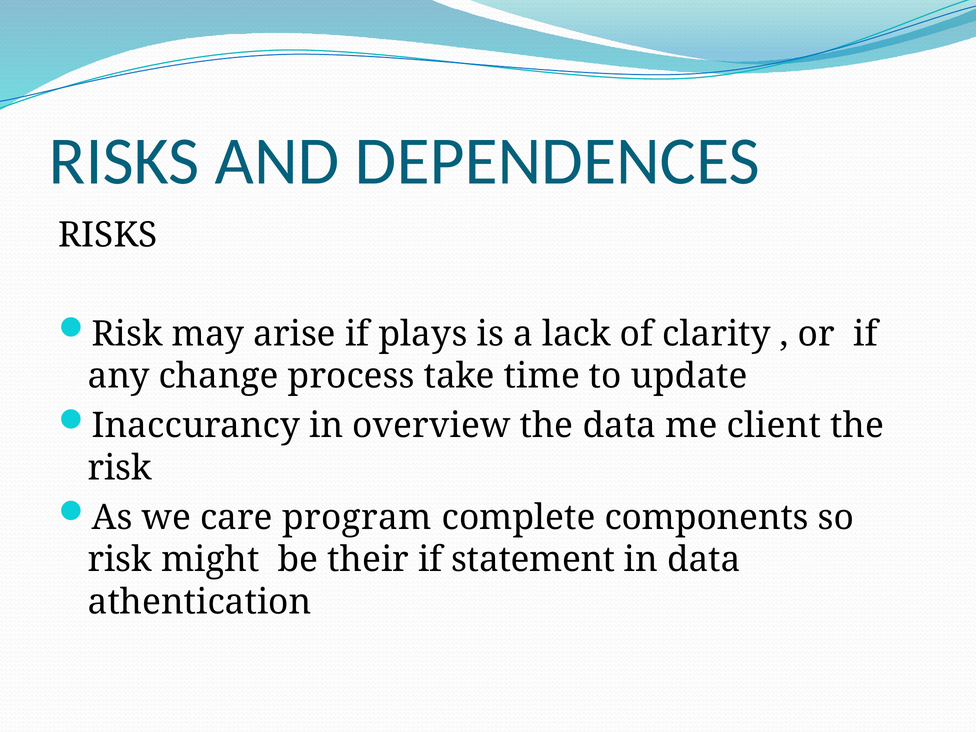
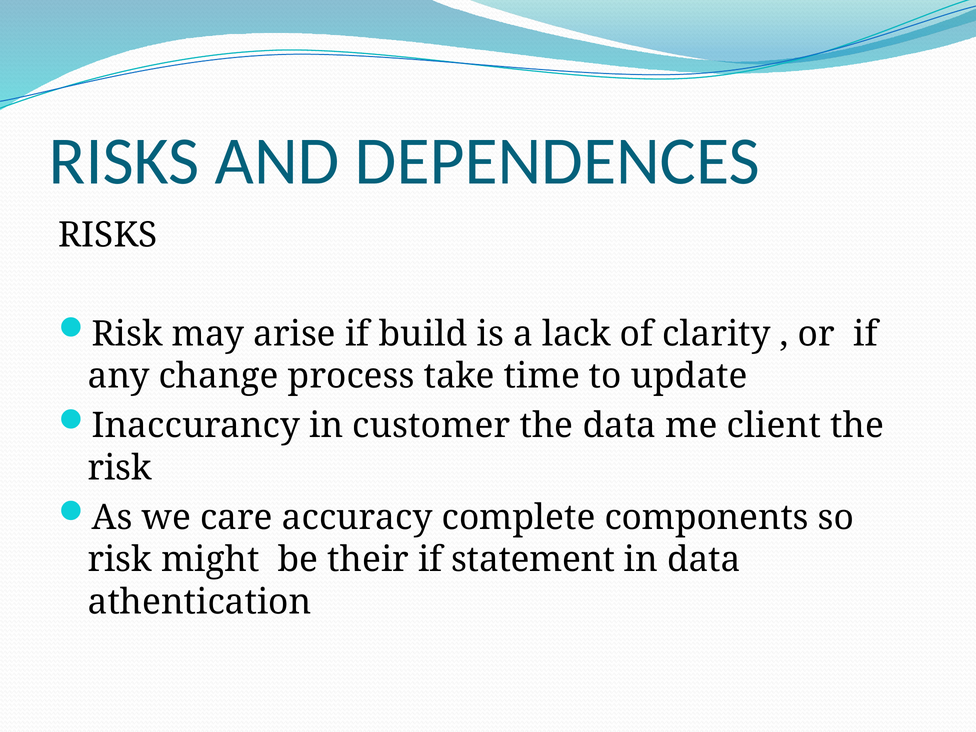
plays: plays -> build (423, 334)
overview: overview -> customer (431, 426)
program: program -> accuracy (357, 517)
